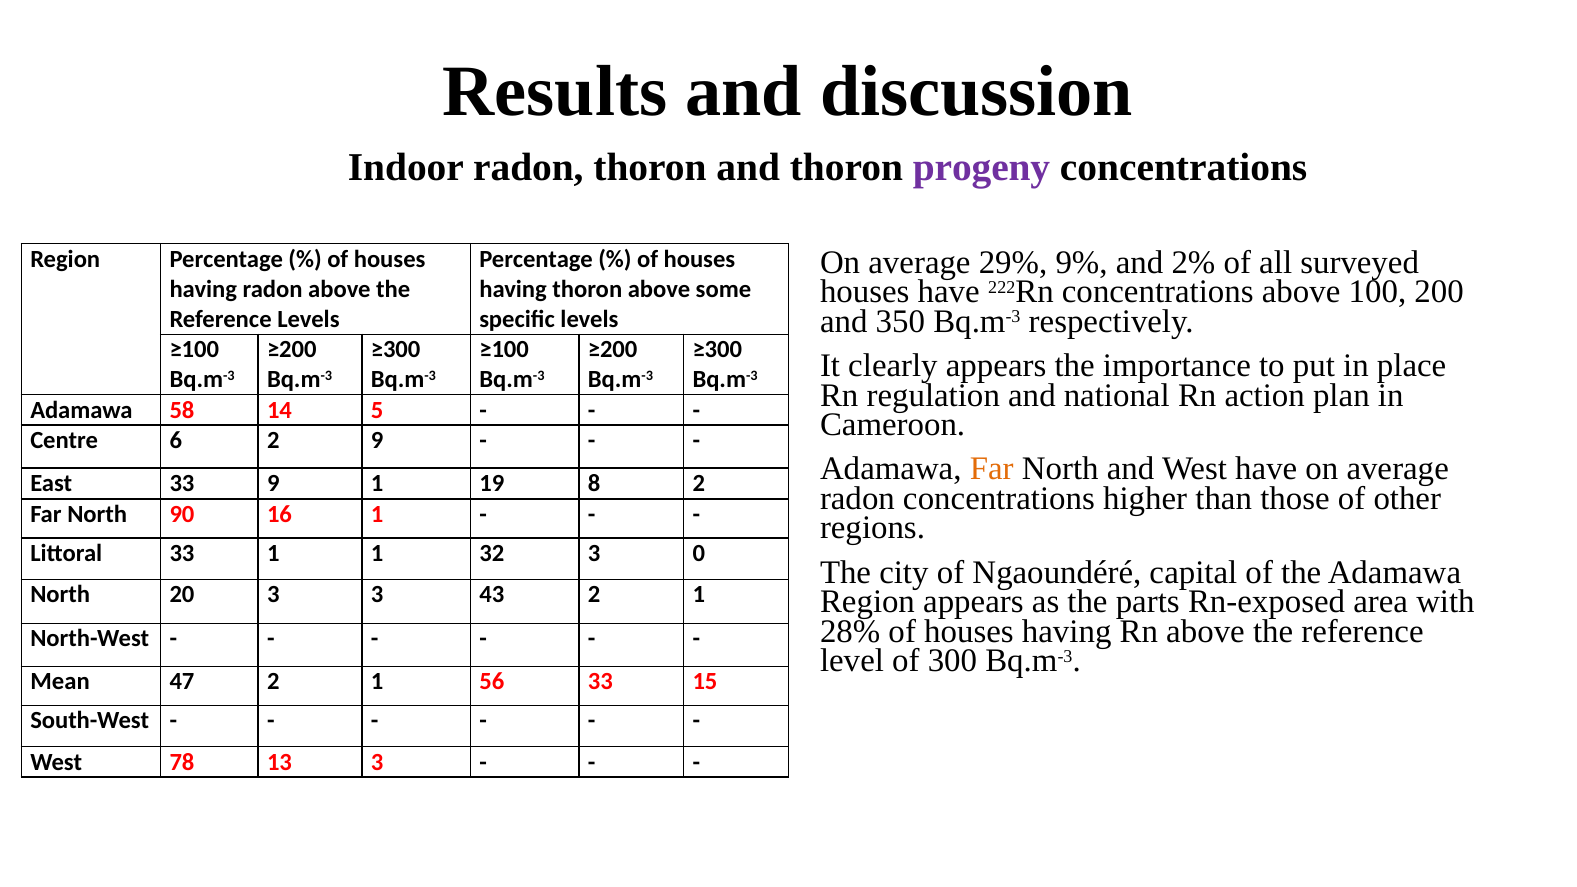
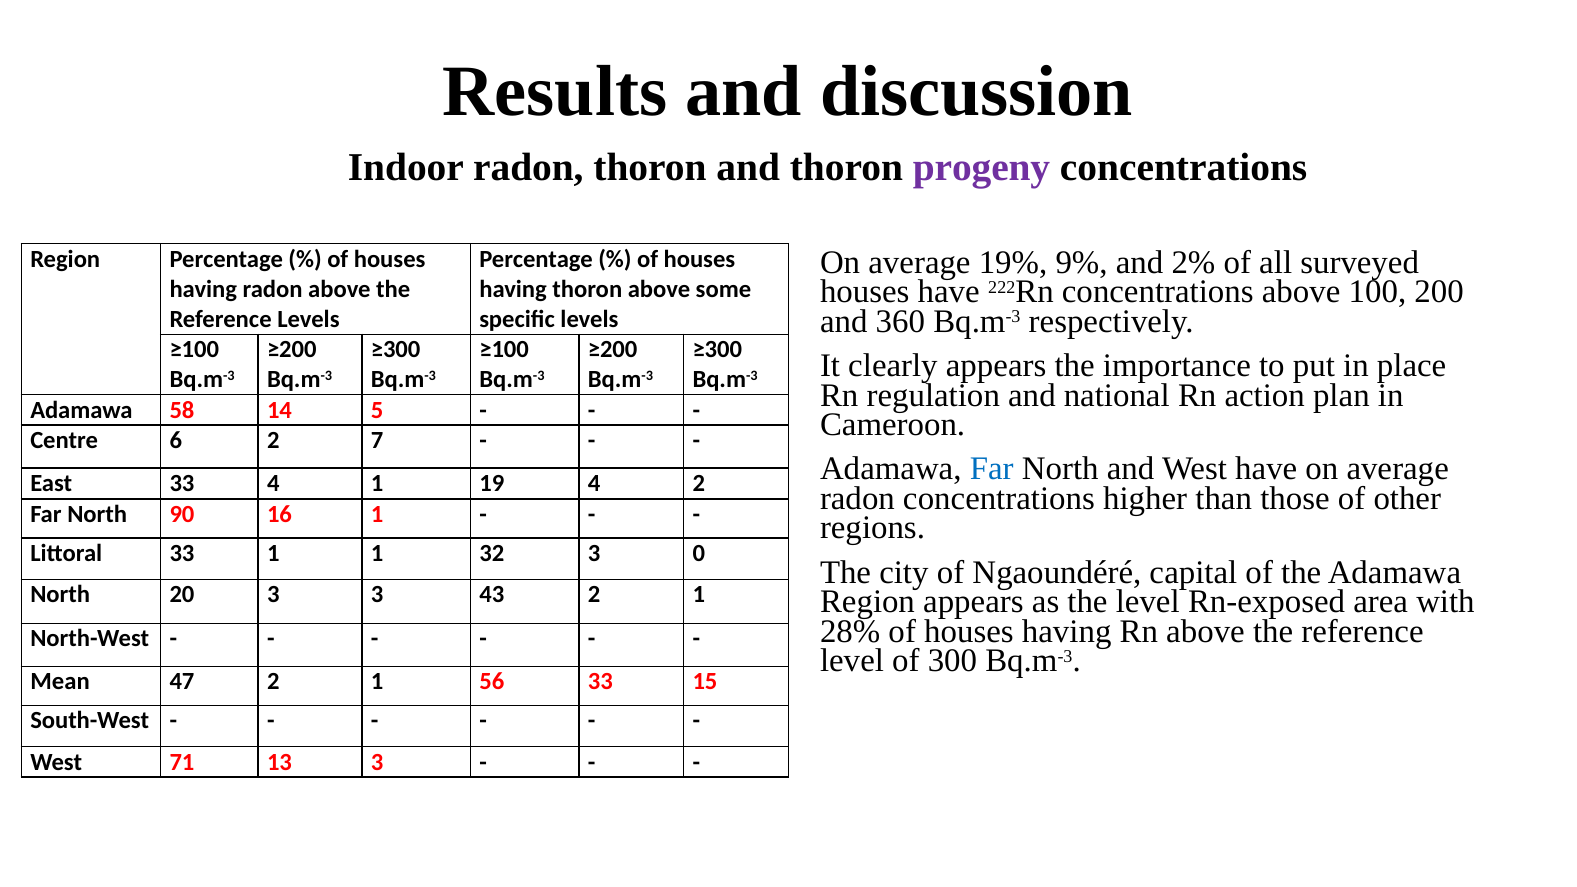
29%: 29% -> 19% (1013, 262)
350: 350 -> 360 (900, 321)
2 9: 9 -> 7 (377, 440)
Far colour: orange -> blue (992, 469)
33 9: 9 -> 4 (273, 483)
19 8: 8 -> 4 (594, 483)
the parts: parts -> level (1148, 602)
78: 78 -> 71 (182, 762)
